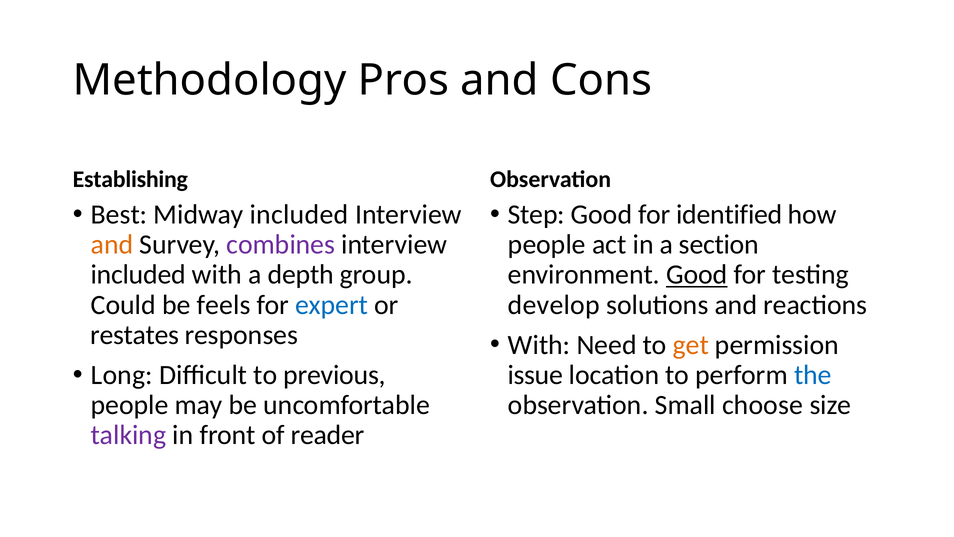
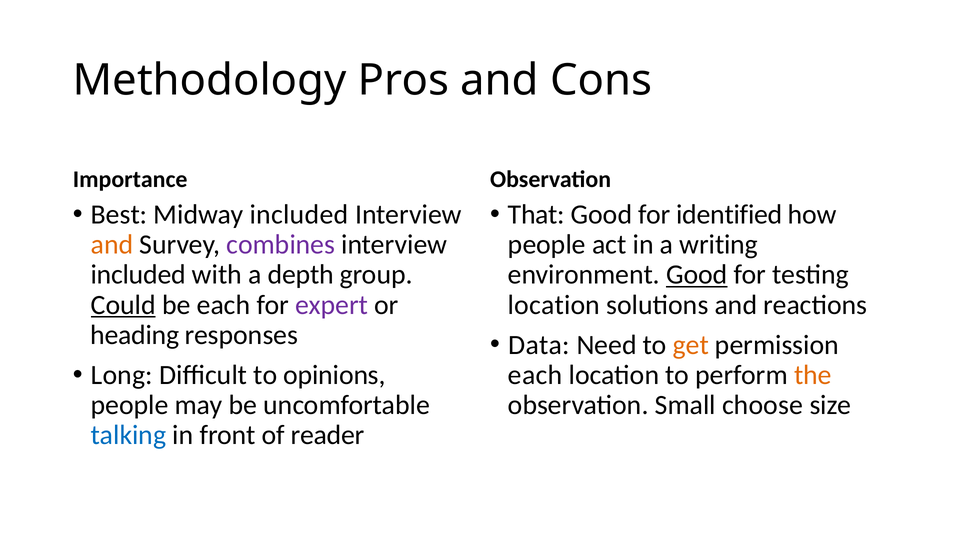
Establishing: Establishing -> Importance (130, 179)
Step: Step -> That (536, 214)
section: section -> writing (719, 245)
Could underline: none -> present (123, 305)
be feels: feels -> each (224, 305)
expert colour: blue -> purple (332, 305)
develop: develop -> location (554, 305)
restates: restates -> heading (135, 335)
With: With -> Data (539, 345)
previous: previous -> opinions (334, 375)
issue: issue -> each (535, 375)
the colour: blue -> orange (813, 375)
talking colour: purple -> blue (128, 435)
